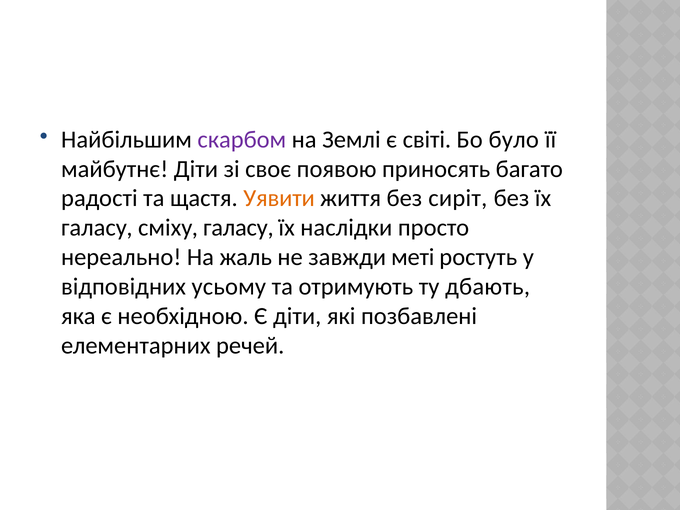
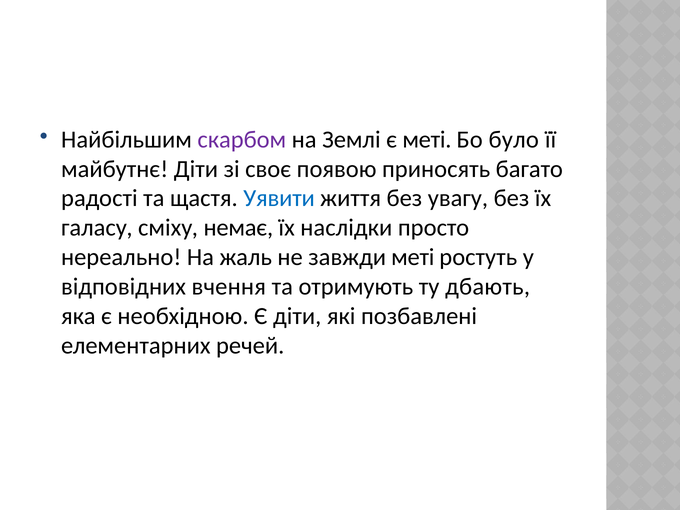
є світі: світі -> меті (427, 139)
Уявити colour: orange -> blue (279, 198)
сиріт: сиріт -> увагу (458, 198)
сміху галасу: галасу -> немає (238, 228)
усьому: усьому -> вчення (229, 287)
